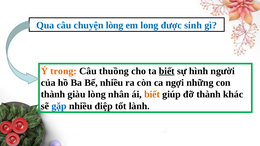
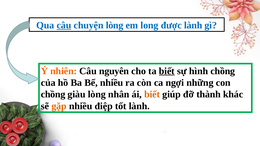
câu underline: none -> present (64, 25)
được sinh: sinh -> lành (193, 25)
trong: trong -> nhiên (64, 71)
thuồng: thuồng -> nguyên (114, 71)
hình người: người -> chồng (223, 71)
thành: thành -> chồng (53, 95)
gặp colour: blue -> orange (59, 106)
